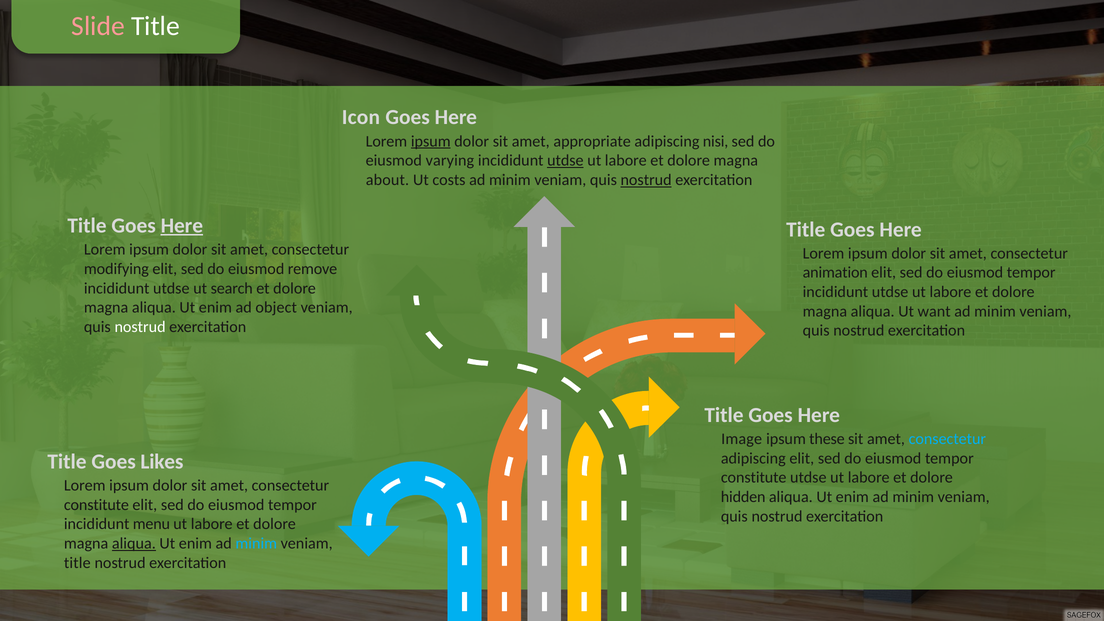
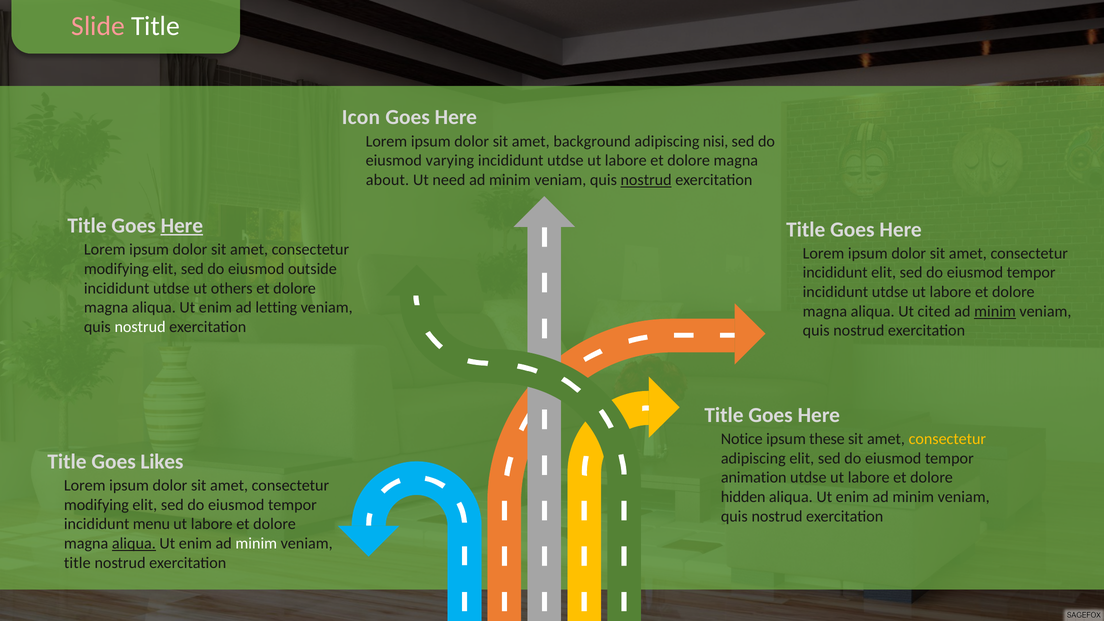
ipsum underline: present -> none (431, 141)
appropriate: appropriate -> background (592, 141)
utdse underline: present -> none (565, 161)
costs: costs -> need (449, 180)
remove: remove -> outside (312, 269)
animation: animation -> incididunt (835, 273)
search: search -> others (232, 288)
object: object -> letting (276, 308)
want: want -> cited (934, 311)
minim underline: none -> present (995, 311)
Image: Image -> Notice (742, 439)
consectetur colour: light blue -> yellow (947, 439)
constitute: constitute -> animation (754, 478)
constitute: constitute -> modifying (96, 505)
minim colour: light blue -> white (256, 543)
